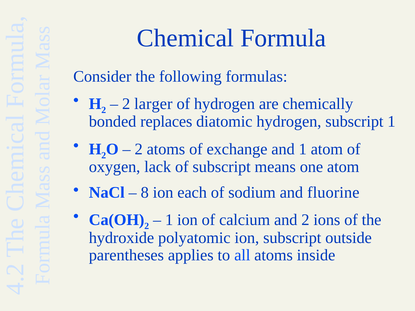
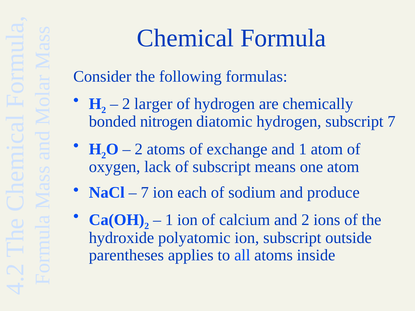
replaces: replaces -> nitrogen (166, 122)
subscript 1: 1 -> 7 (391, 122)
8: 8 -> 7 (145, 193)
fluorine: fluorine -> produce (333, 193)
